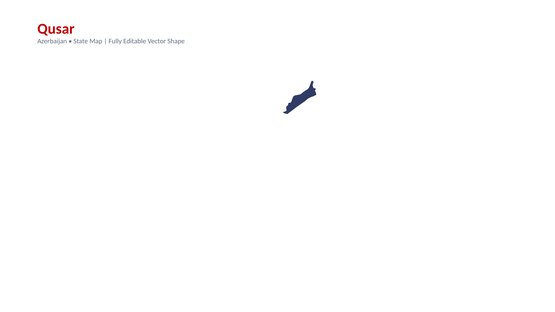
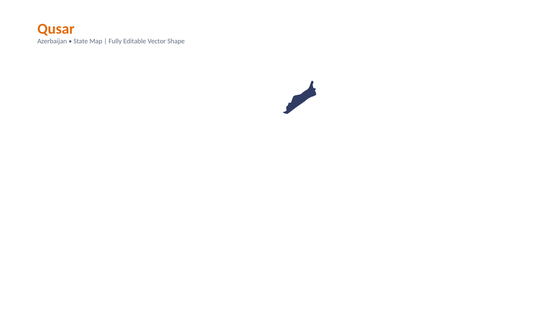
Qusar colour: red -> orange (56, 29)
